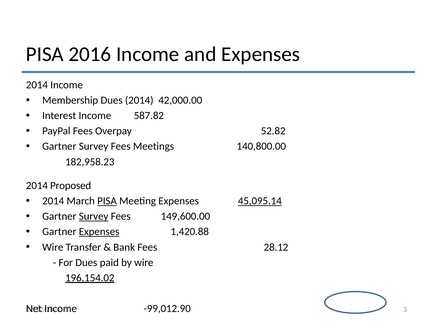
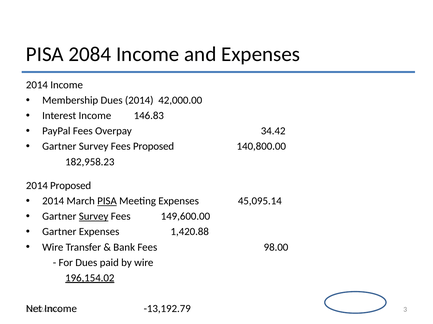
2016: 2016 -> 2084 (90, 55)
587.82: 587.82 -> 146.83 (149, 116)
52.82: 52.82 -> 34.42 (273, 131)
Fees Meetings: Meetings -> Proposed (154, 147)
45,095.14 underline: present -> none (260, 202)
Expenses underline: present -> none (99, 232)
28.12: 28.12 -> 98.00 (276, 248)
-99,012.90: -99,012.90 -> -13,192.79 (167, 309)
